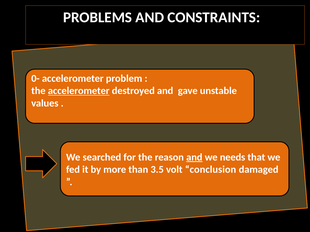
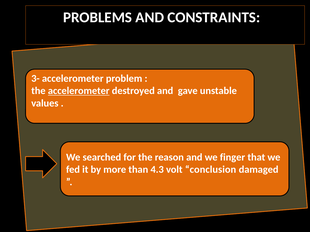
0-: 0- -> 3- (35, 79)
and underline: present -> none (194, 158)
needs: needs -> finger (233, 158)
3.5: 3.5 -> 4.3 (157, 170)
